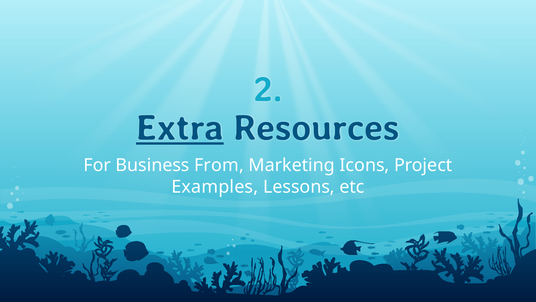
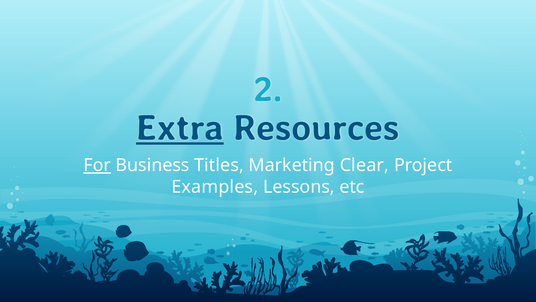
For underline: none -> present (97, 165)
From: From -> Titles (219, 165)
Icons: Icons -> Clear (364, 165)
